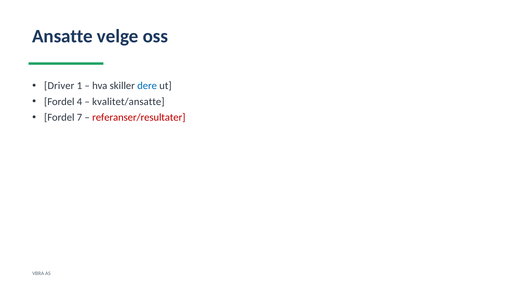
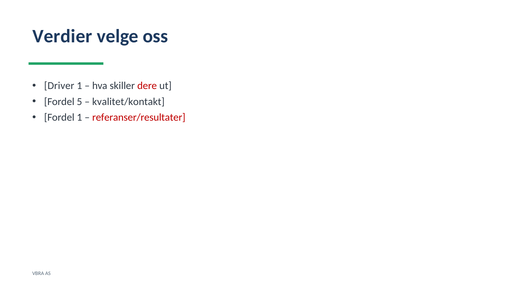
Ansatte: Ansatte -> Verdier (62, 36)
dere colour: blue -> red (147, 86)
4: 4 -> 5 (80, 102)
kvalitet/ansatte: kvalitet/ansatte -> kvalitet/kontakt (128, 102)
Fordel 7: 7 -> 1 (80, 118)
